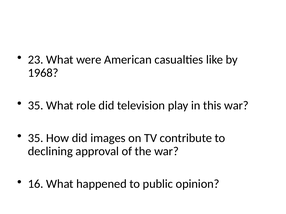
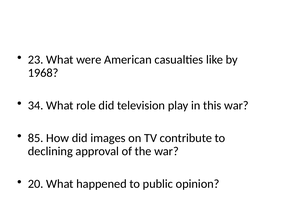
35: 35 -> 34 (36, 106)
35: 35 -> 85 (36, 138)
16: 16 -> 20 (36, 184)
